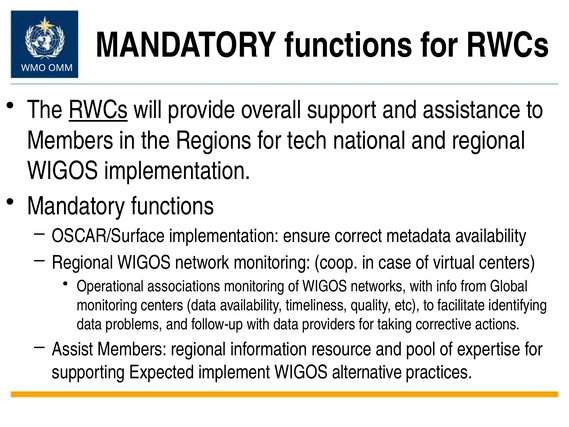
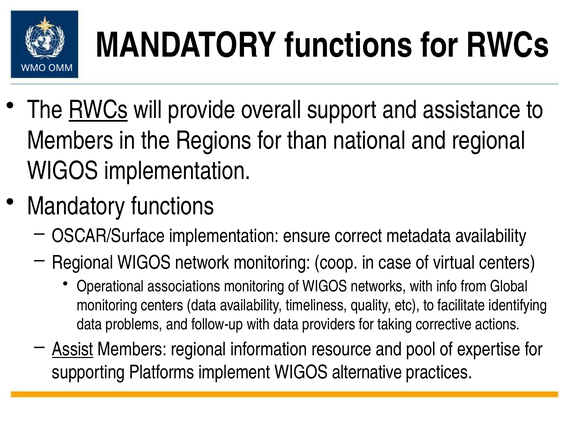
tech: tech -> than (307, 140)
Assist underline: none -> present (73, 349)
Expected: Expected -> Platforms (162, 372)
